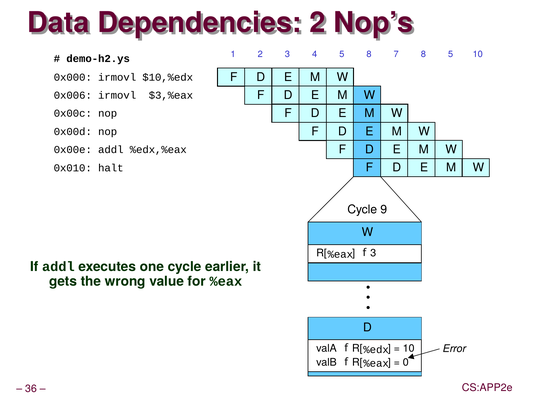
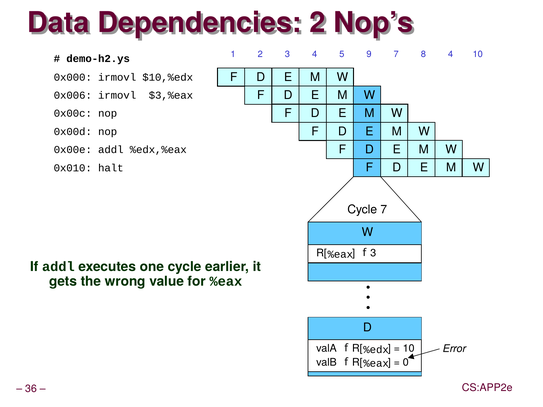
5 8: 8 -> 9 (369, 54)
8 5: 5 -> 4 (451, 54)
Cycle 9: 9 -> 7 (384, 209)
